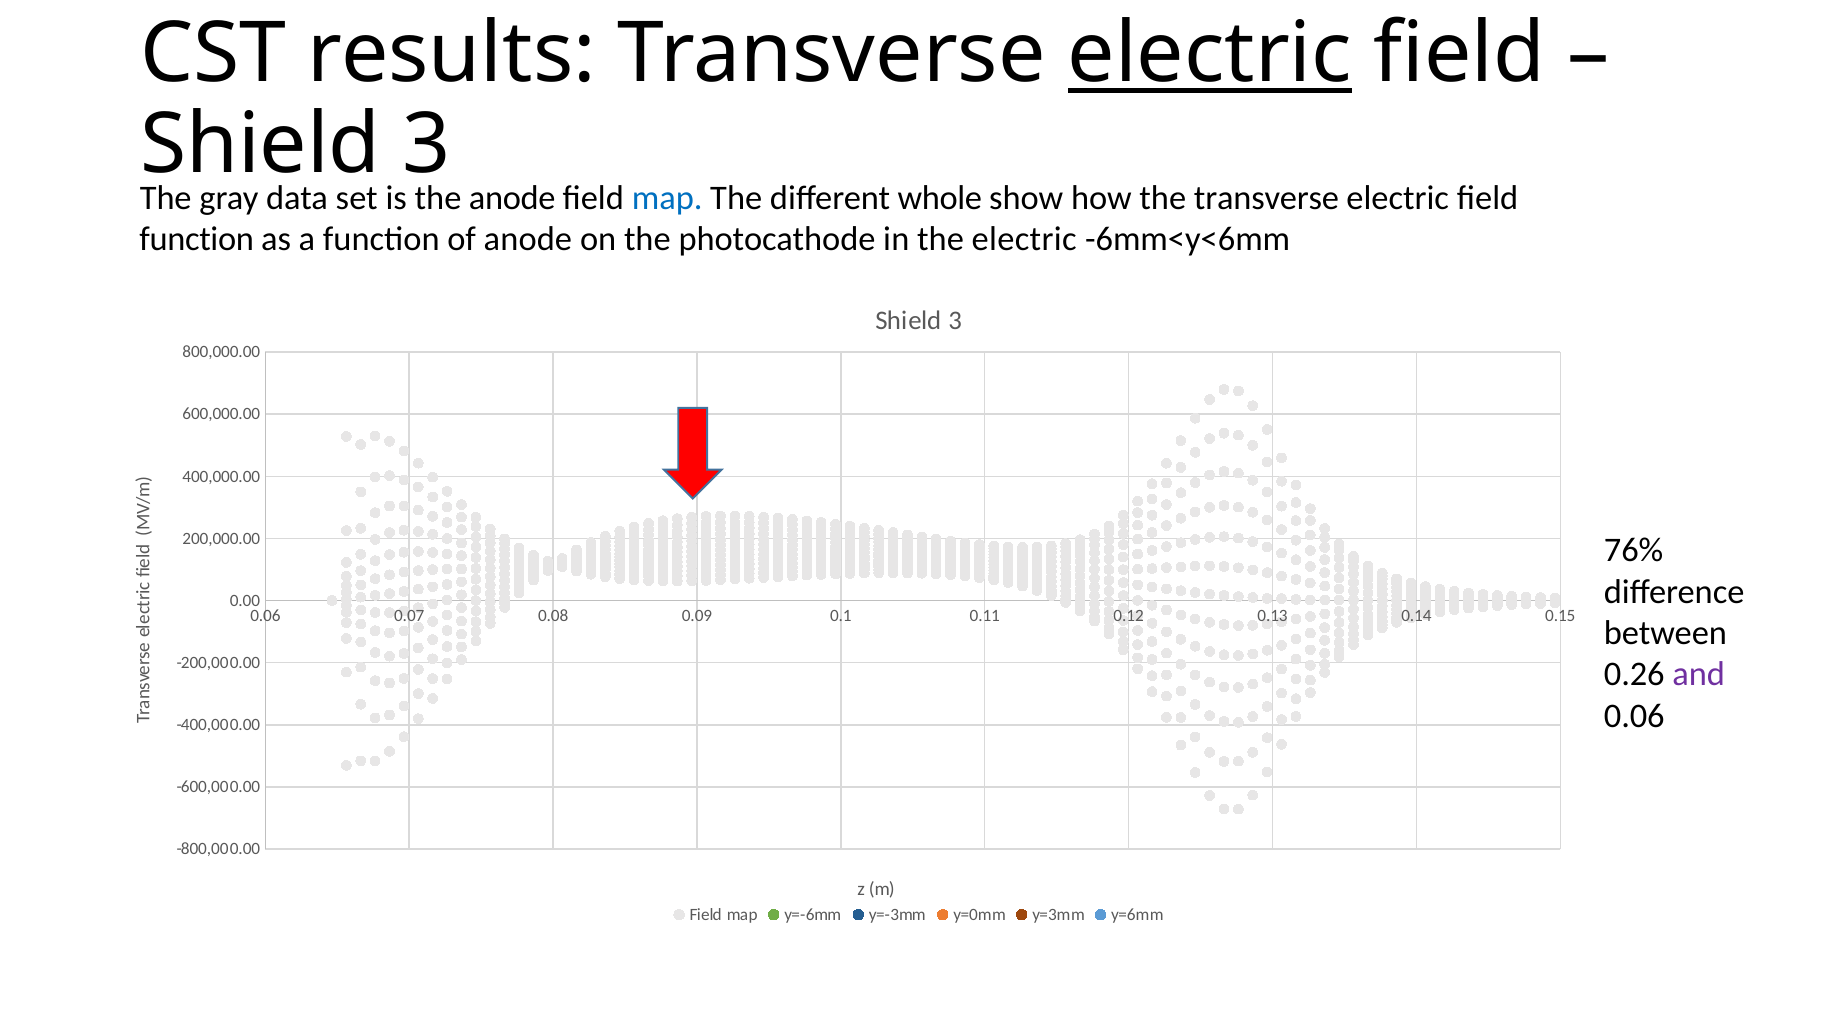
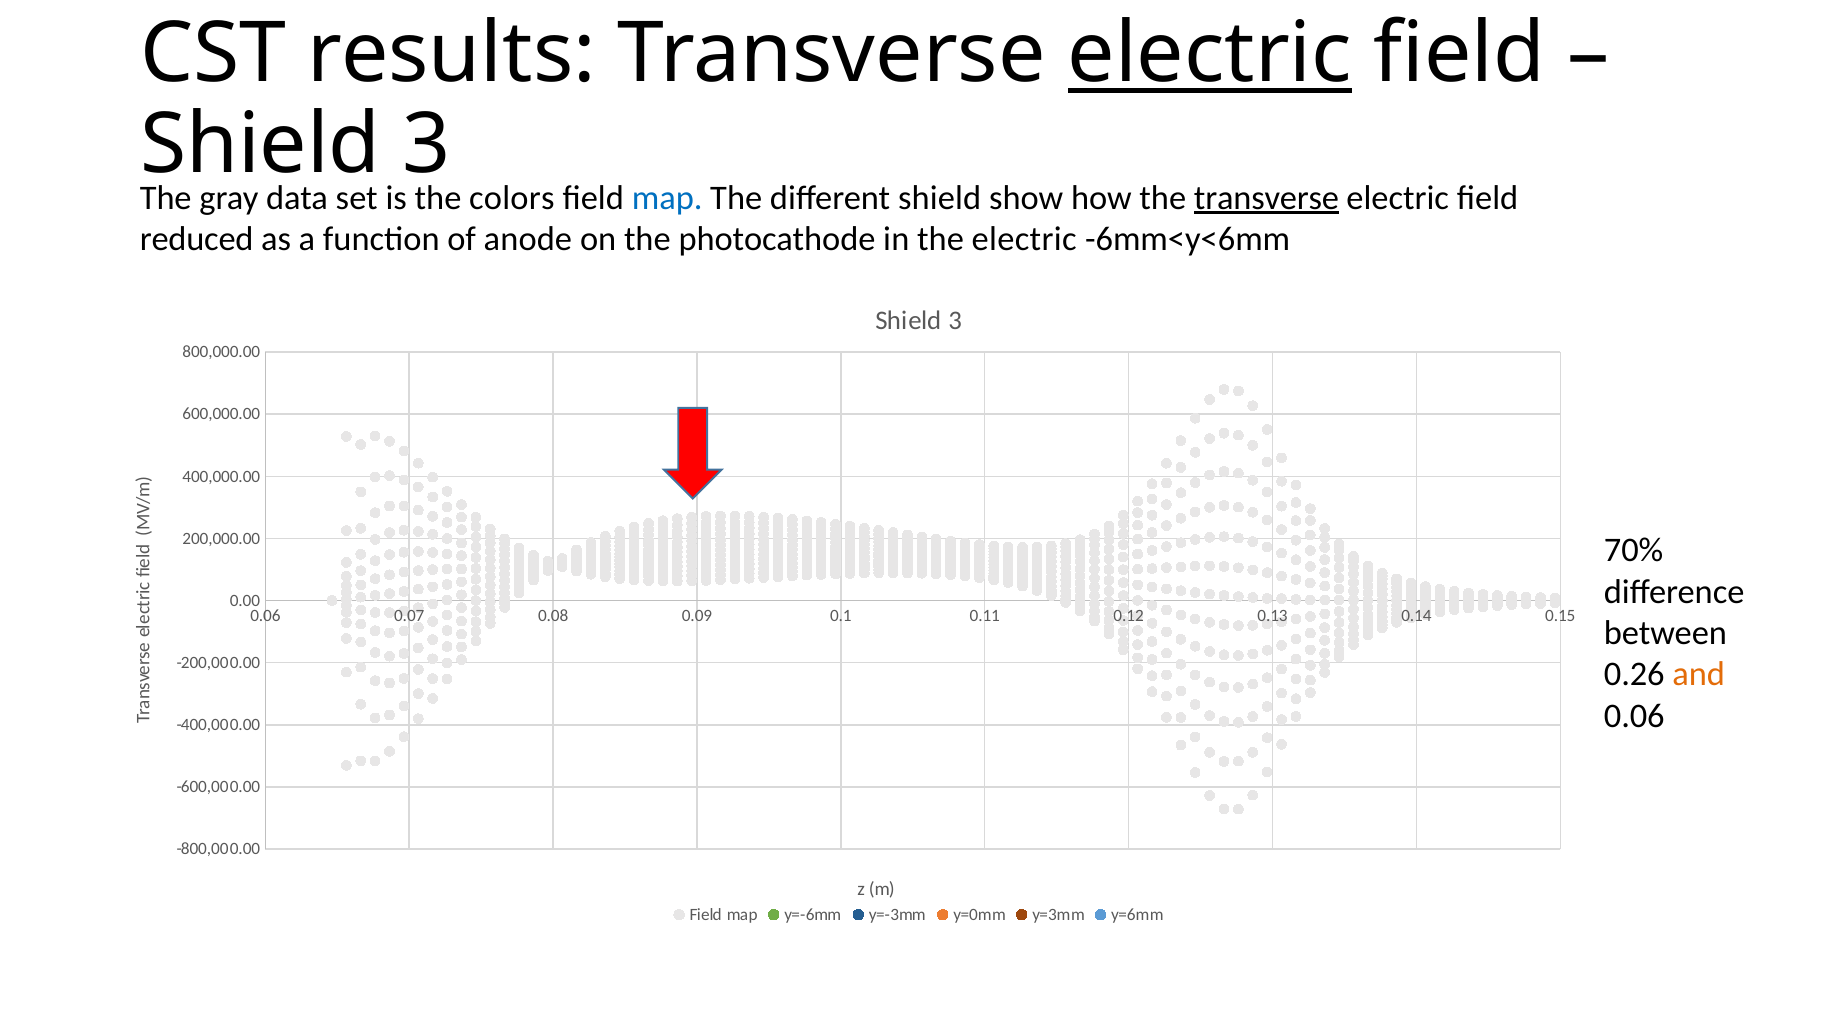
anode: anode -> colors (512, 198)
different whole: whole -> shield (940, 198)
transverse underline: none -> present (1266, 198)
function: function -> reduced (197, 239)
76%: 76% -> 70% (1634, 551)
and colour: purple -> orange (1699, 675)
